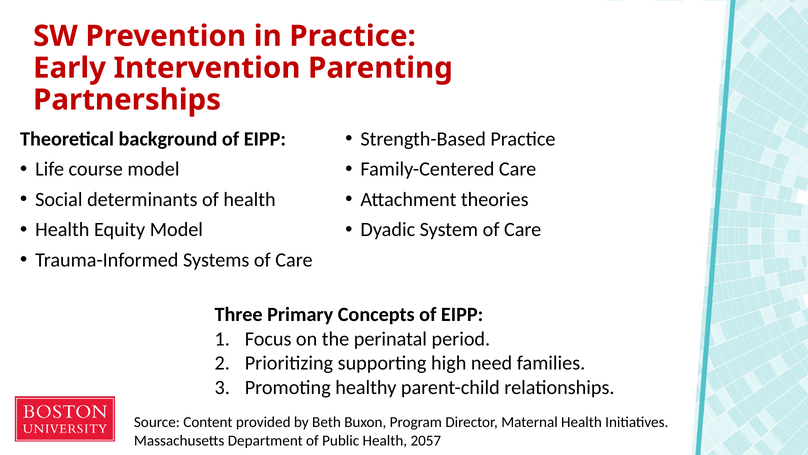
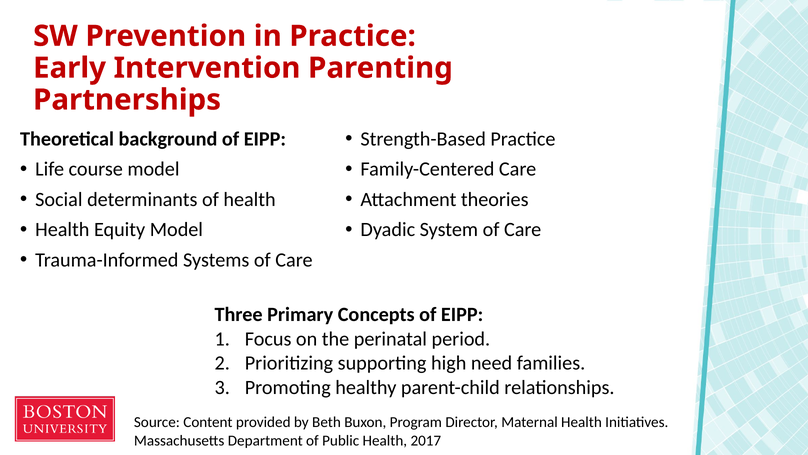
2057: 2057 -> 2017 (426, 440)
